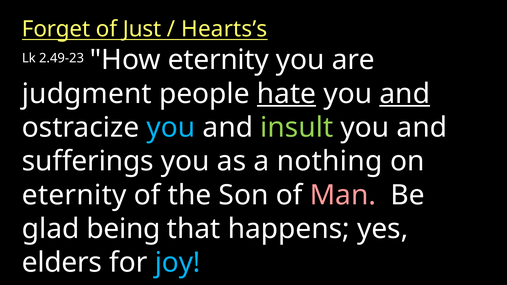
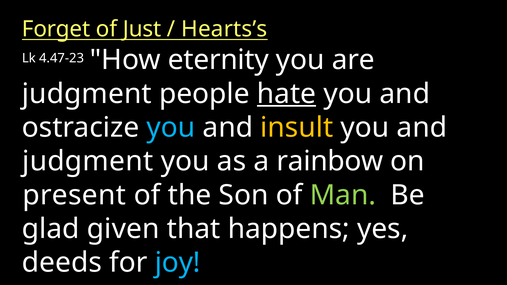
2.49-23: 2.49-23 -> 4.47-23 (62, 58)
and underline: present -> none (405, 94)
insult colour: light green -> yellow (297, 128)
sufferings: sufferings -> judgment (88, 161)
nothing: nothing -> rainbow (330, 161)
eternity: eternity -> present (74, 195)
Man colour: pink -> light green (343, 195)
being: being -> given (123, 229)
elders: elders -> deeds (62, 263)
